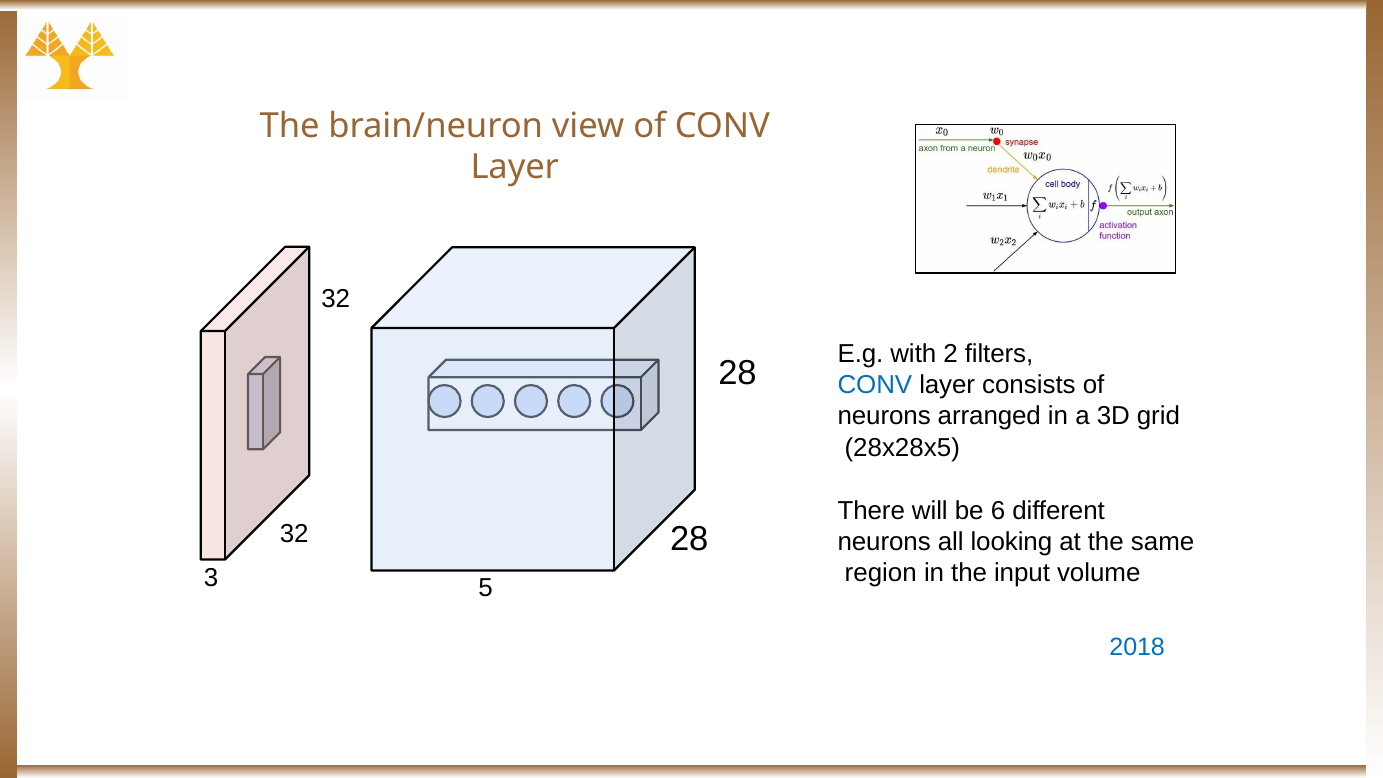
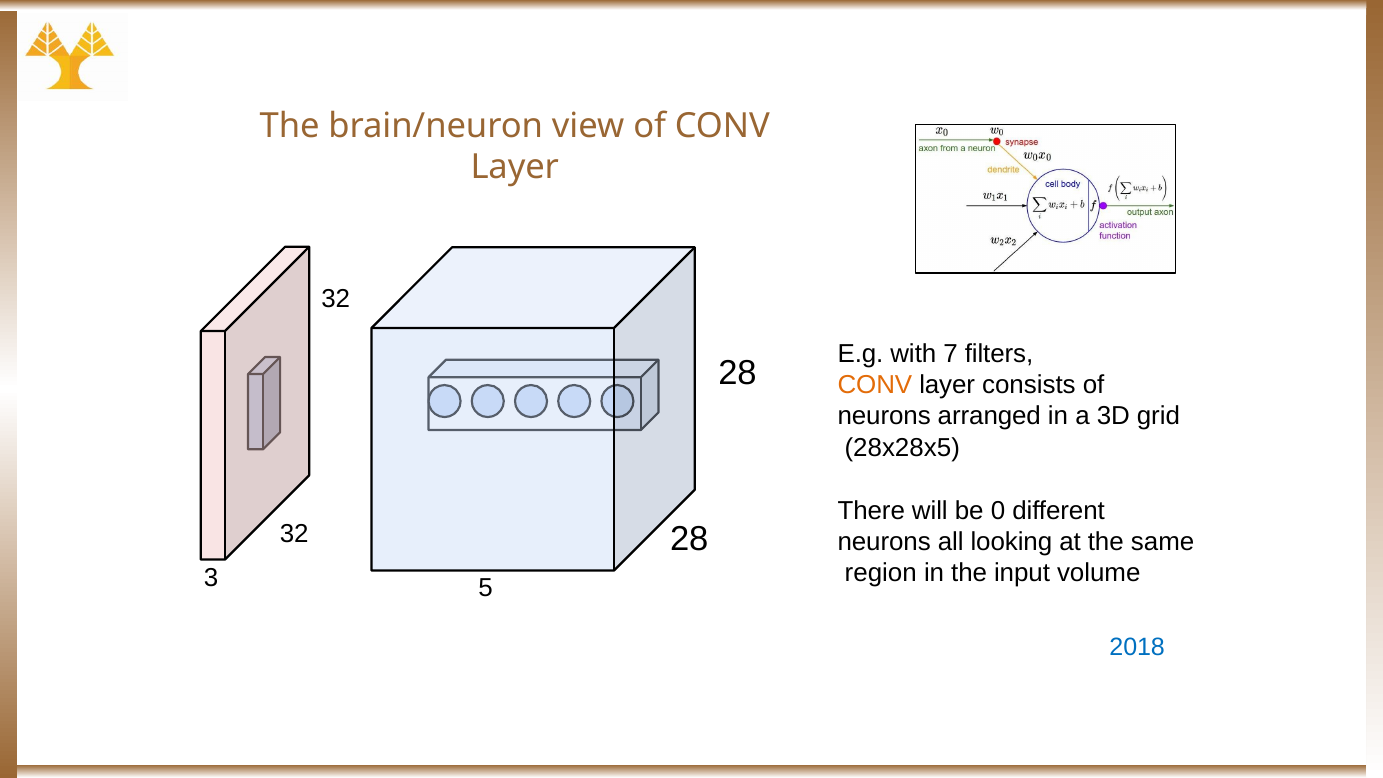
2: 2 -> 7 (951, 354)
CONV colour: blue -> orange (875, 385)
6: 6 -> 0 (998, 511)
